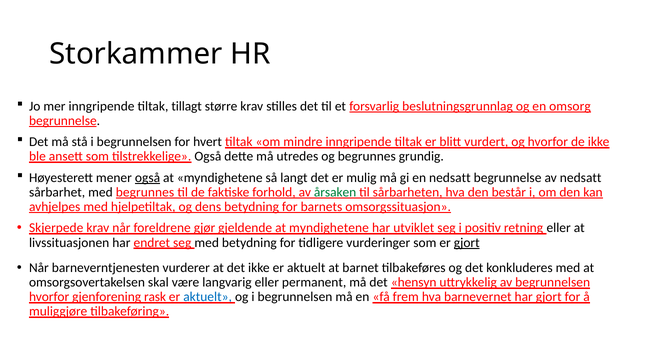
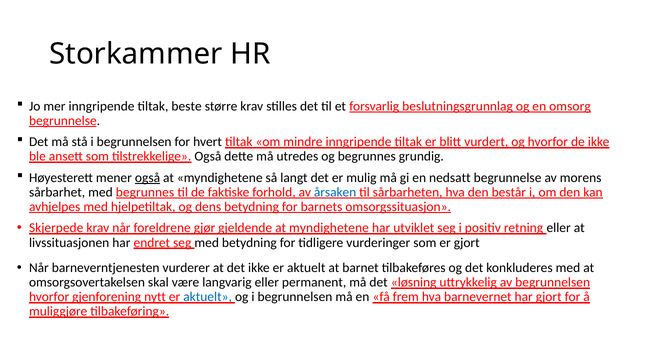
tillagt: tillagt -> beste (187, 106)
av nedsatt: nedsatt -> morens (581, 178)
årsaken colour: green -> blue (335, 192)
gjort underline: present -> none (467, 242)
hensyn: hensyn -> løsning (414, 282)
rask: rask -> nytt (155, 297)
